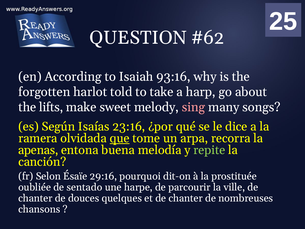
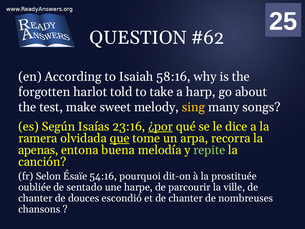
93:16: 93:16 -> 58:16 (173, 77)
lifts: lifts -> test (51, 107)
sing colour: pink -> yellow (193, 107)
¿por underline: none -> present (161, 126)
29:16: 29:16 -> 54:16 (103, 176)
quelques: quelques -> escondió (122, 198)
